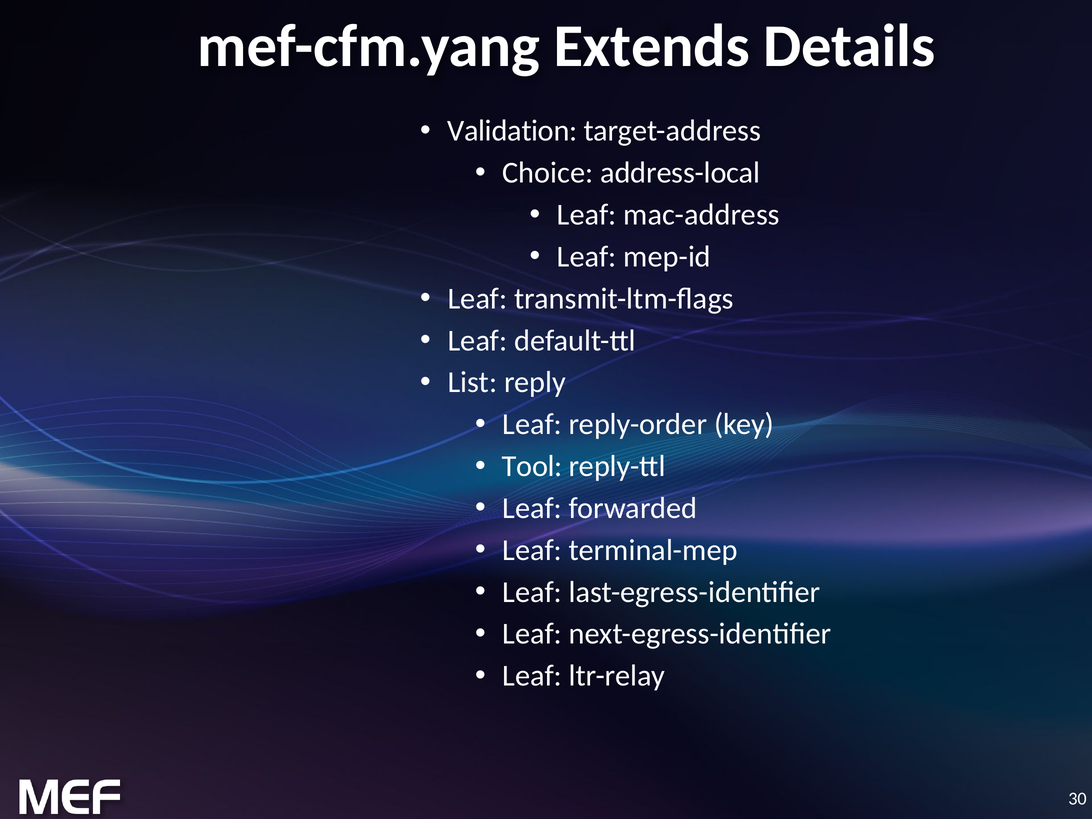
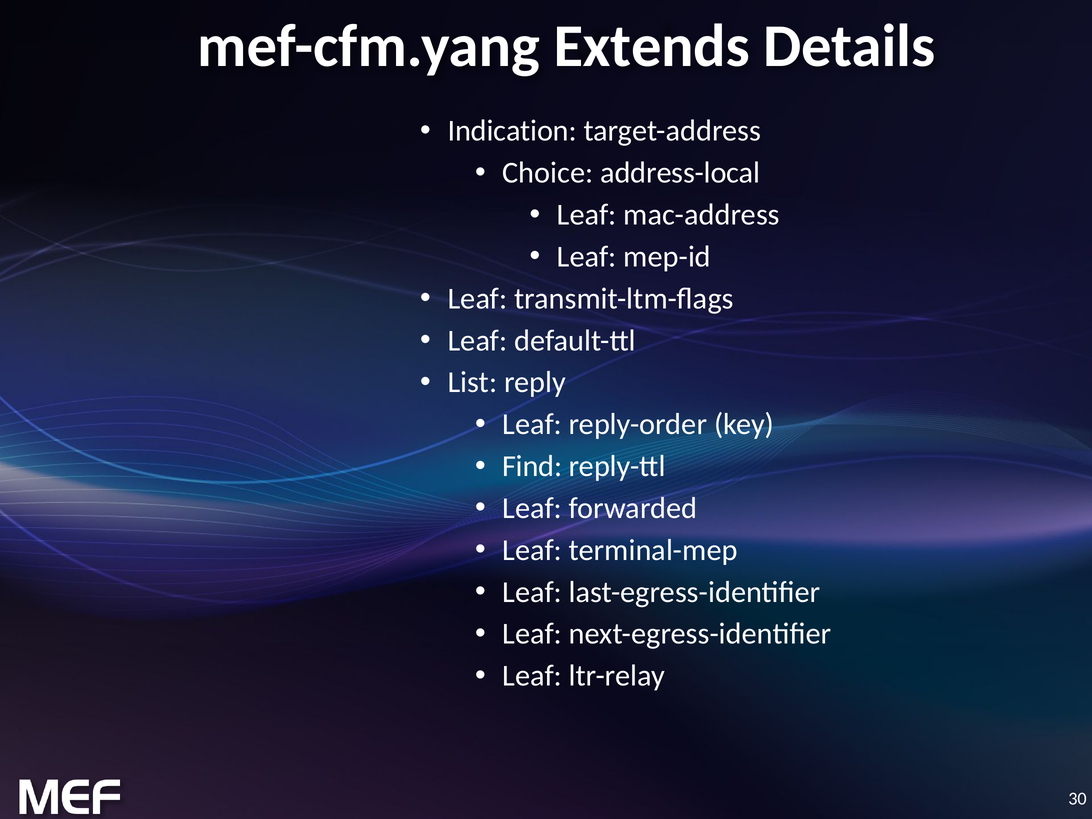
Validation: Validation -> Indication (512, 131)
Tool: Tool -> Find (532, 466)
